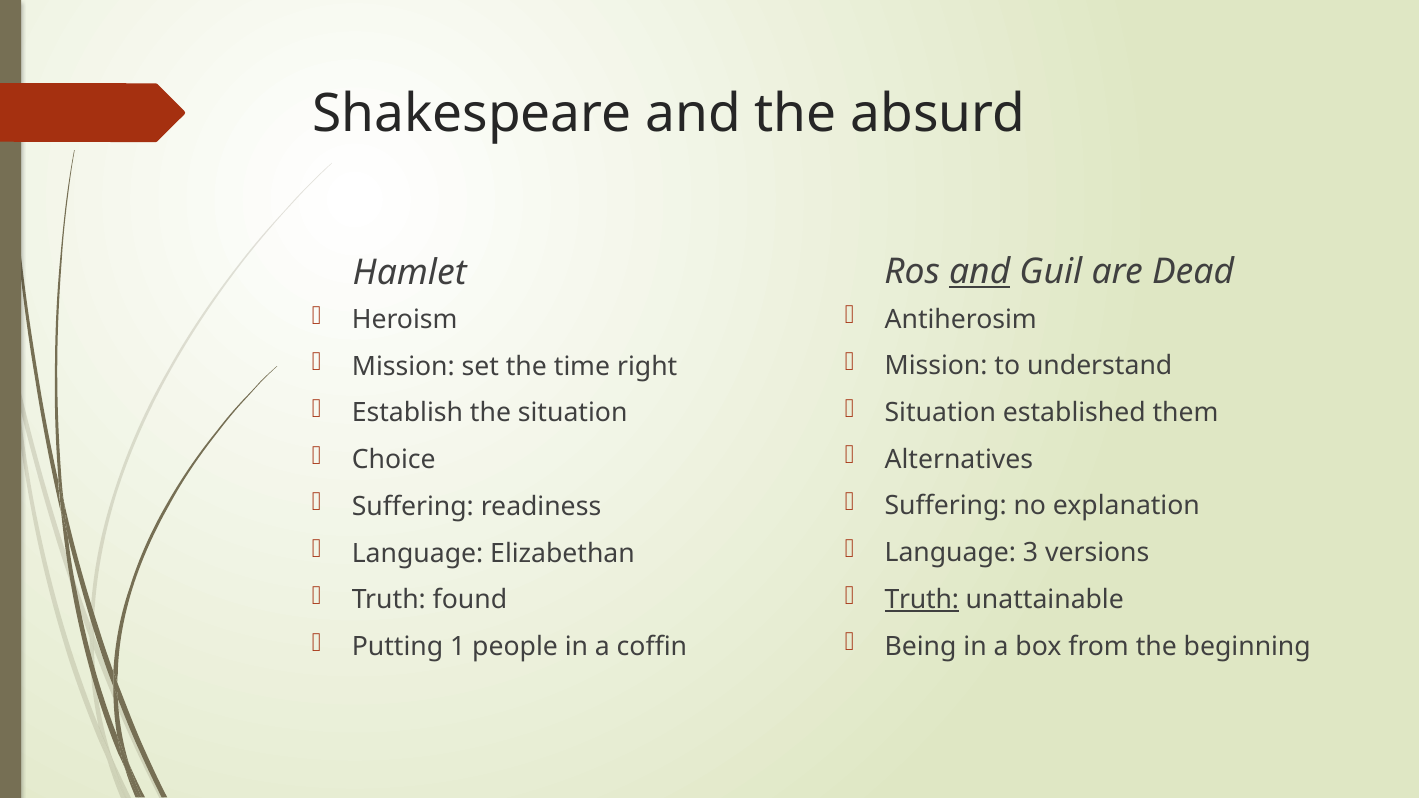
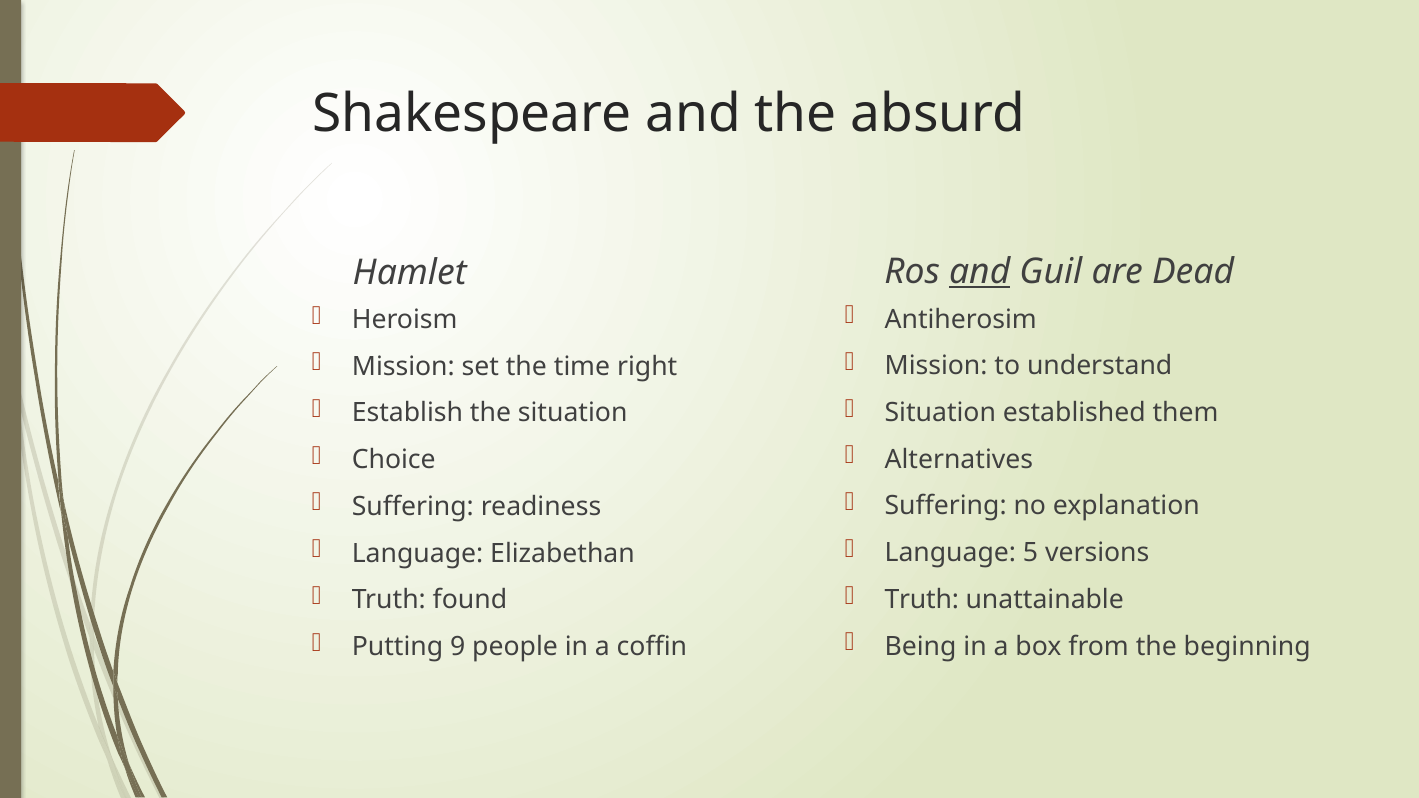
3: 3 -> 5 (1031, 553)
Truth underline: present -> none (922, 600)
1: 1 -> 9 (458, 647)
